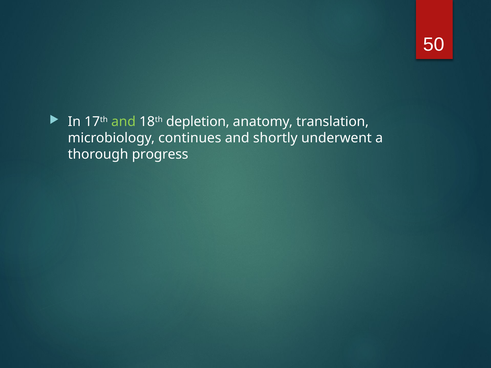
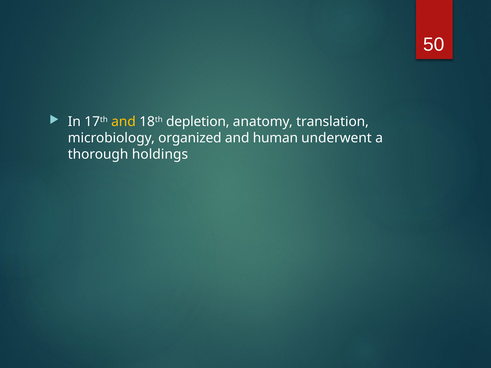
and colour: light green -> yellow (123, 122)
continues: continues -> organized (190, 138)
shortly: shortly -> human (275, 138)
progress: progress -> holdings (160, 155)
